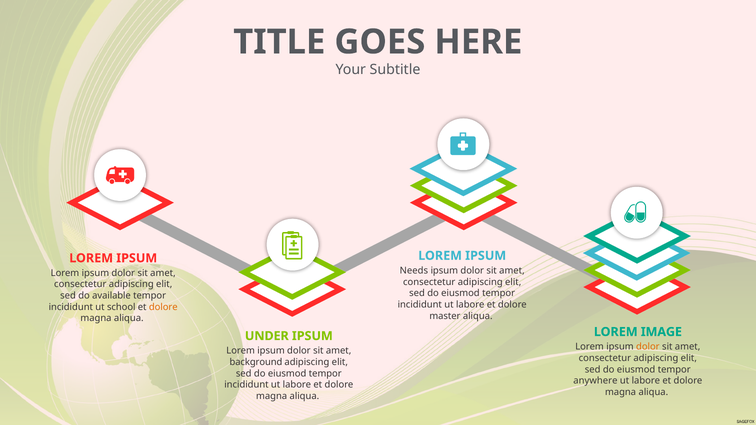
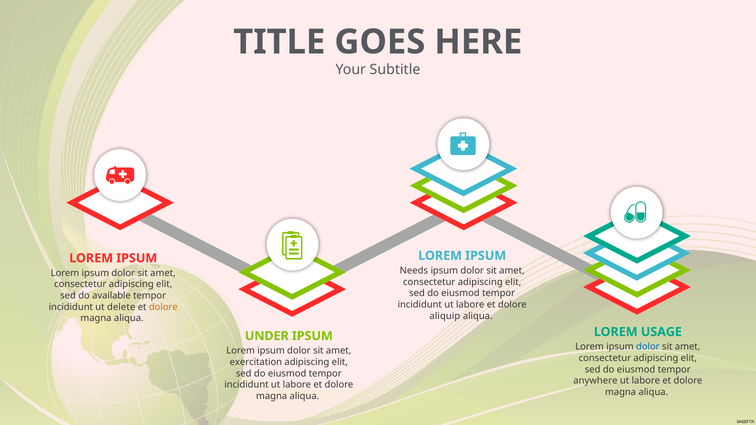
school: school -> delete (121, 307)
master: master -> aliquip (445, 316)
IMAGE: IMAGE -> USAGE (661, 332)
dolor colour: orange -> blue (648, 347)
background: background -> exercitation (256, 362)
